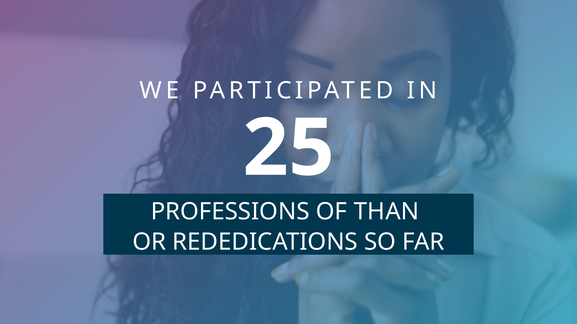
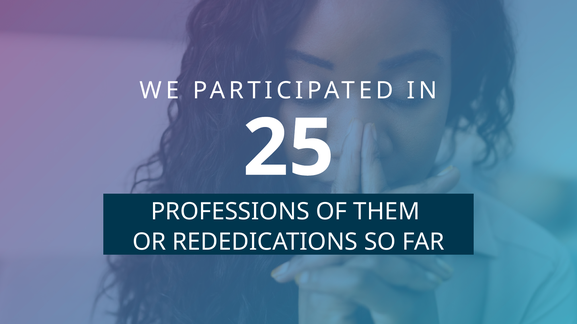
THAN: THAN -> THEM (387, 212)
